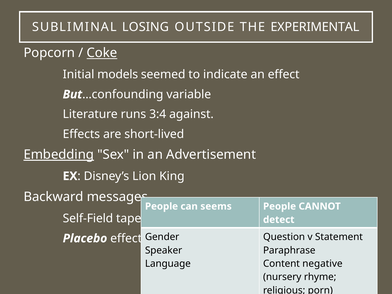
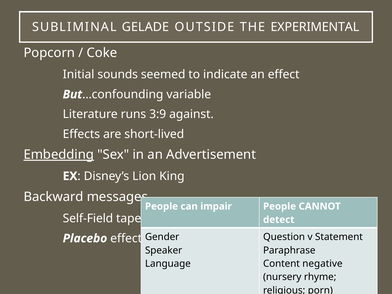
LOSING: LOSING -> GELADE (146, 27)
Coke underline: present -> none (102, 53)
models: models -> sounds (118, 74)
3:4: 3:4 -> 3:9 (158, 114)
seems: seems -> impair (216, 206)
